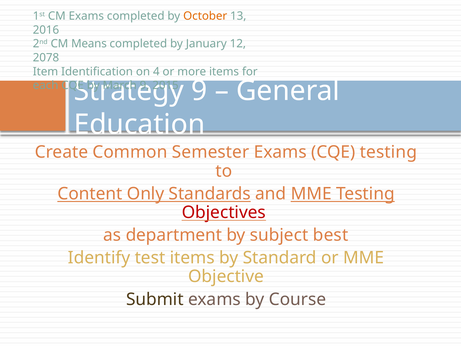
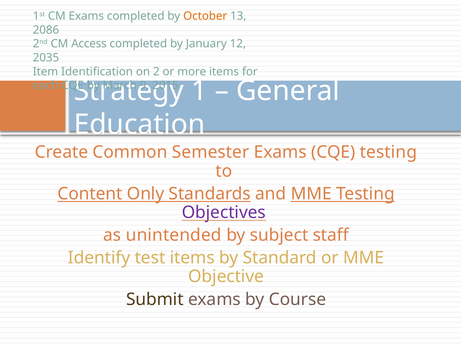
2016: 2016 -> 2086 (46, 30)
Means: Means -> Access (89, 44)
2078: 2078 -> 2035 (46, 58)
4: 4 -> 2 (156, 71)
9: 9 -> 1 (199, 91)
Objectives colour: red -> purple (224, 212)
department: department -> unintended (174, 235)
best: best -> staff (331, 235)
